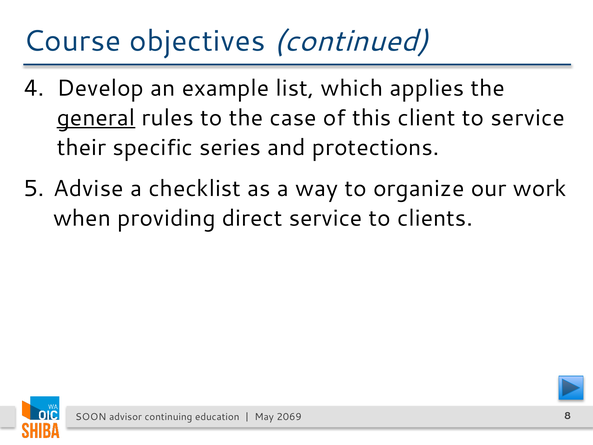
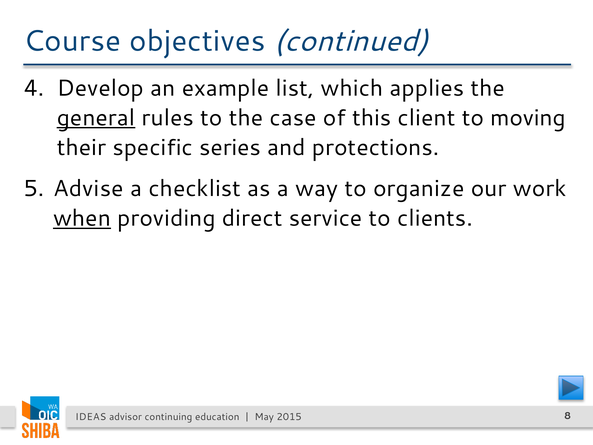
to service: service -> moving (528, 118)
when underline: none -> present (82, 218)
SOON: SOON -> IDEAS (91, 417)
2069: 2069 -> 2015 (289, 417)
